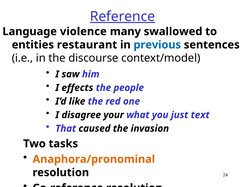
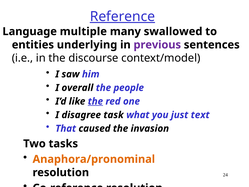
violence: violence -> multiple (83, 31)
restaurant: restaurant -> underlying (87, 45)
previous colour: blue -> purple (157, 45)
effects: effects -> overall (77, 88)
the underline: none -> present (95, 101)
your: your -> task (114, 115)
